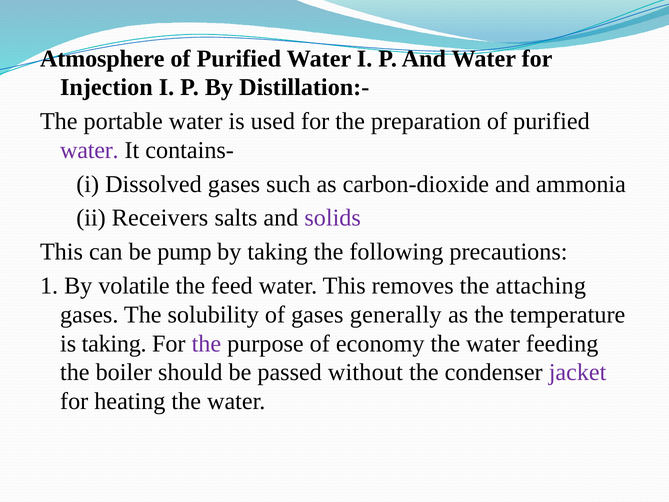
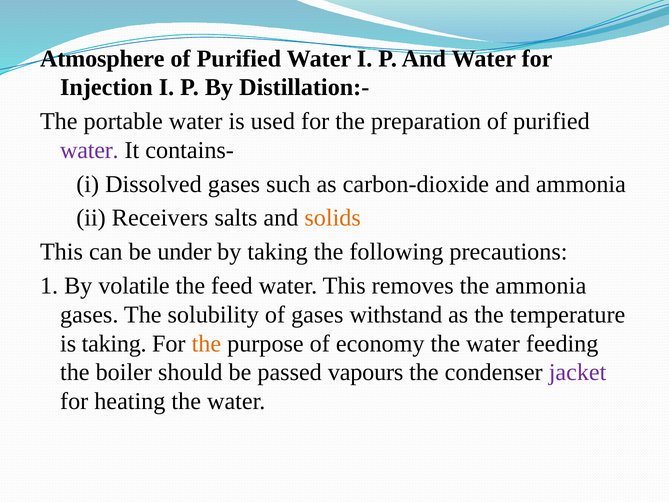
solids colour: purple -> orange (333, 218)
pump: pump -> under (184, 252)
the attaching: attaching -> ammonia (541, 285)
generally: generally -> withstand (396, 314)
the colour: purple -> orange (206, 343)
without: without -> vapours (366, 372)
